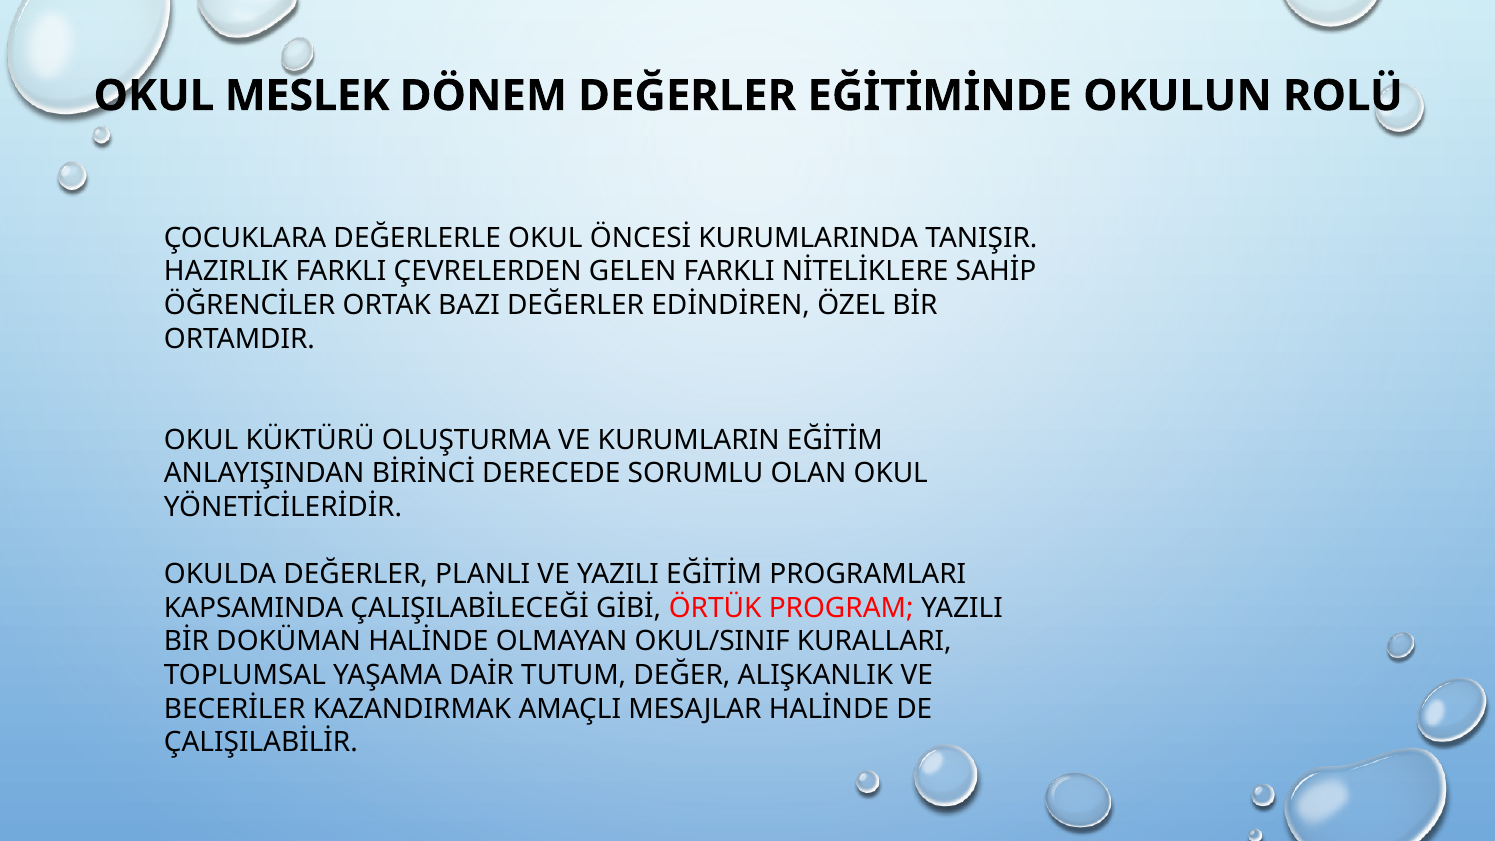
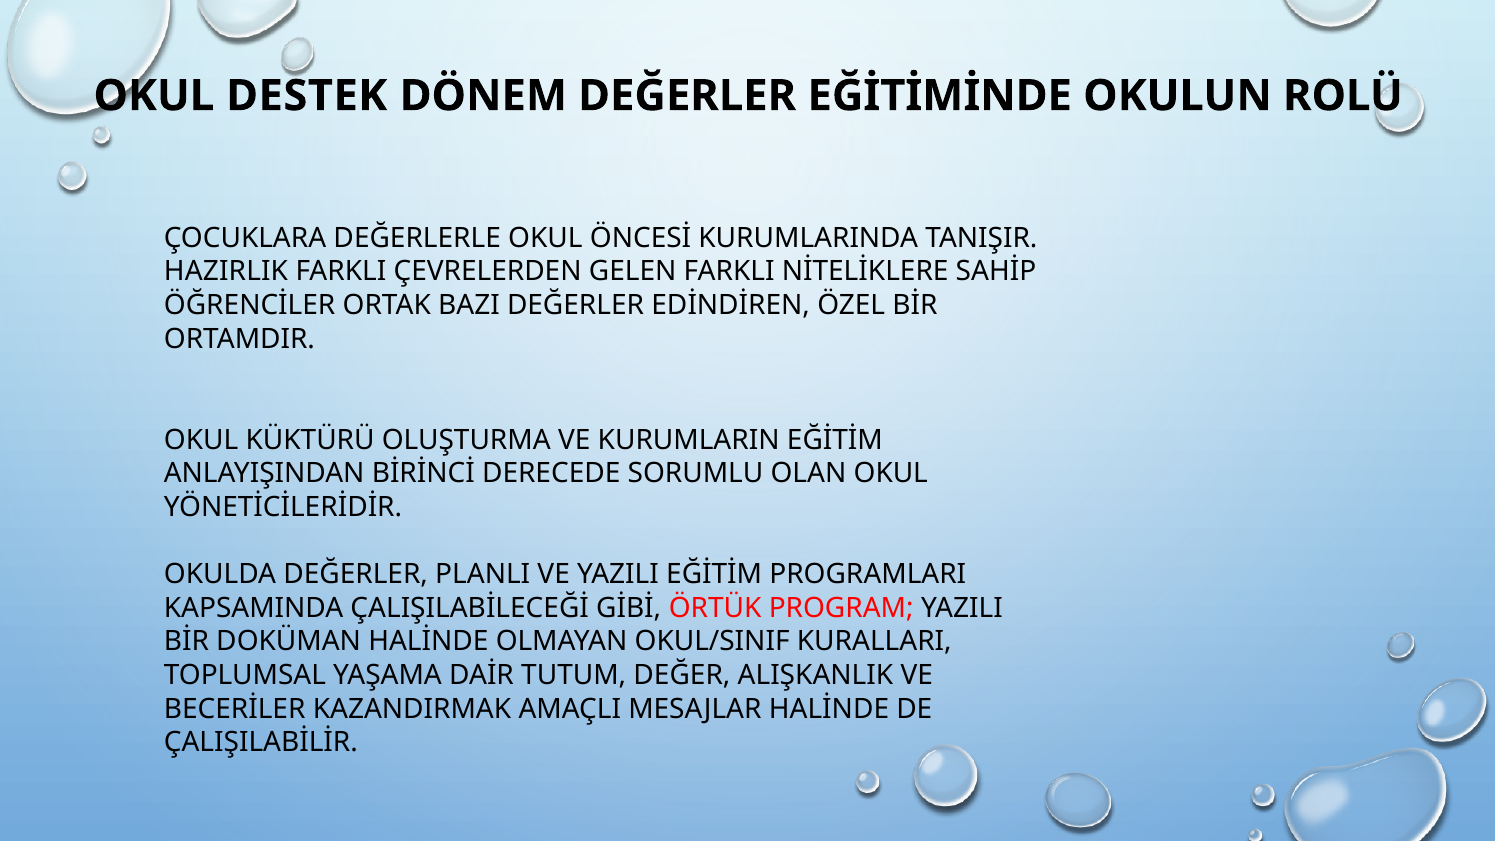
MESLEK: MESLEK -> DESTEK (307, 96)
